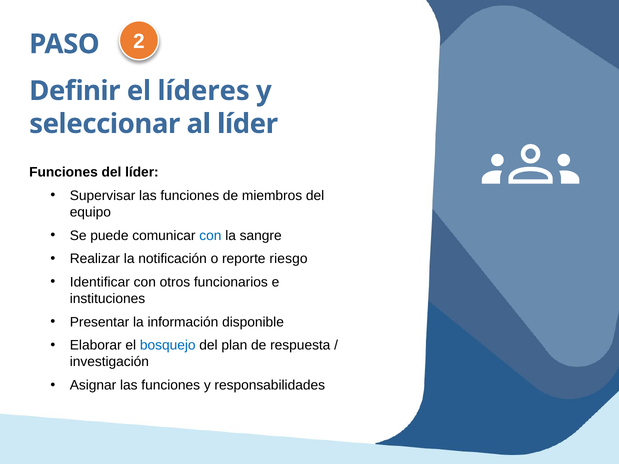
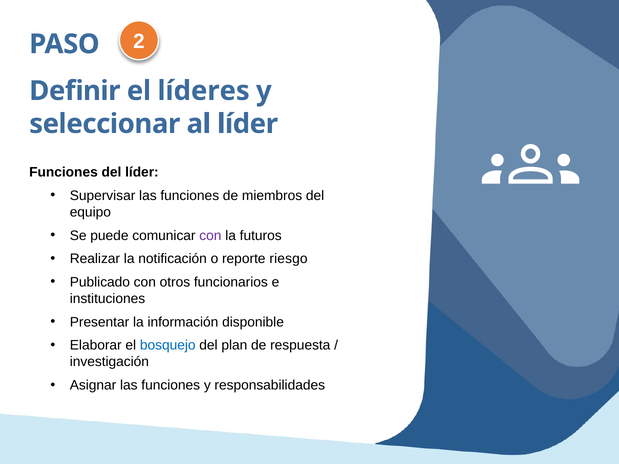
con colour: blue -> purple (210, 236)
sangre: sangre -> futuros (261, 236)
Identificar: Identificar -> Publicado (100, 282)
